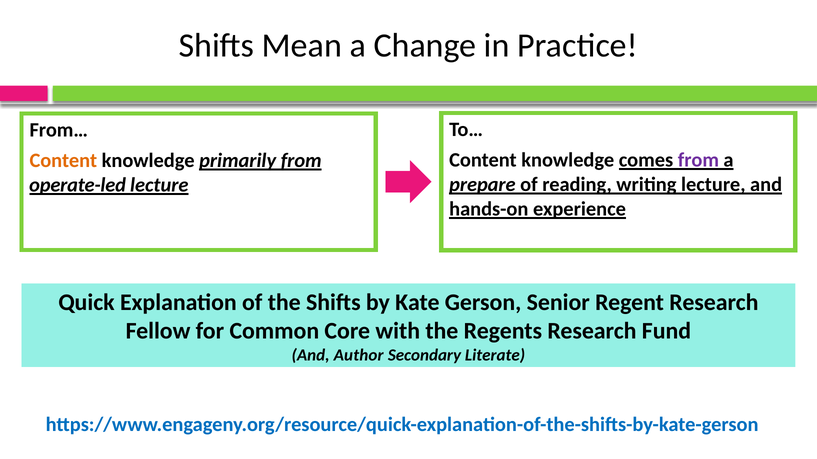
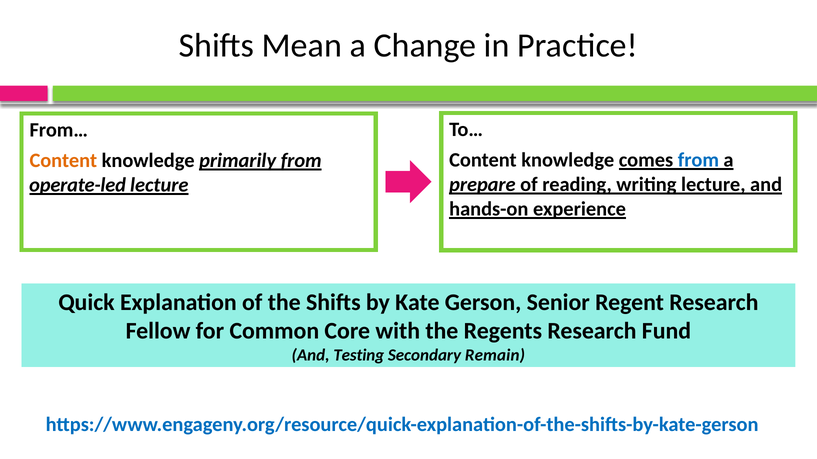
from colour: purple -> blue (698, 160)
Author: Author -> Testing (359, 355)
Literate: Literate -> Remain (495, 355)
